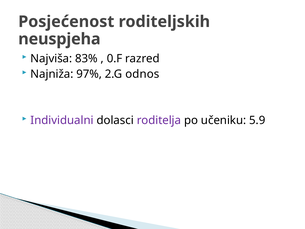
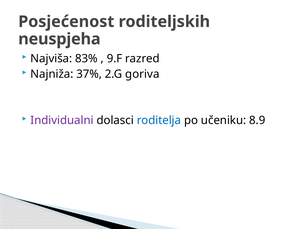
0.F: 0.F -> 9.F (115, 59)
97%: 97% -> 37% (89, 74)
odnos: odnos -> goriva (142, 74)
roditelja colour: purple -> blue (159, 120)
5.9: 5.9 -> 8.9 (257, 120)
